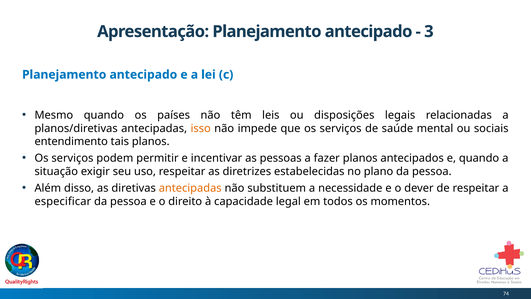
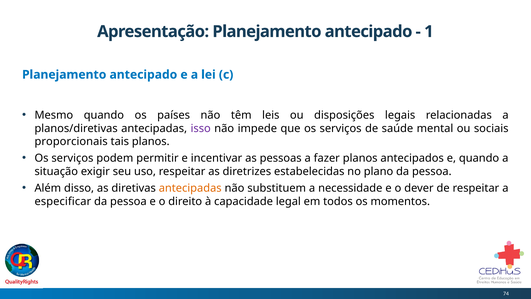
3: 3 -> 1 (429, 32)
isso colour: orange -> purple (201, 128)
entendimento: entendimento -> proporcionais (71, 142)
